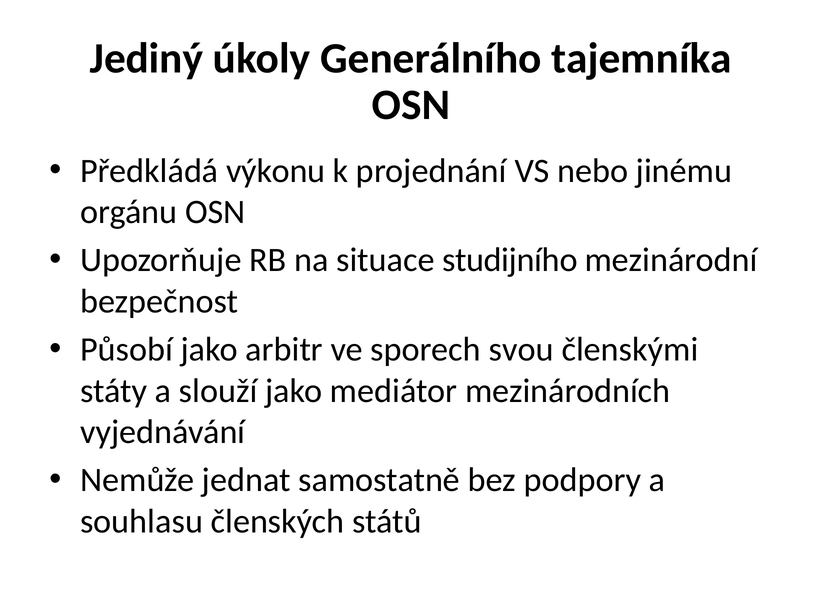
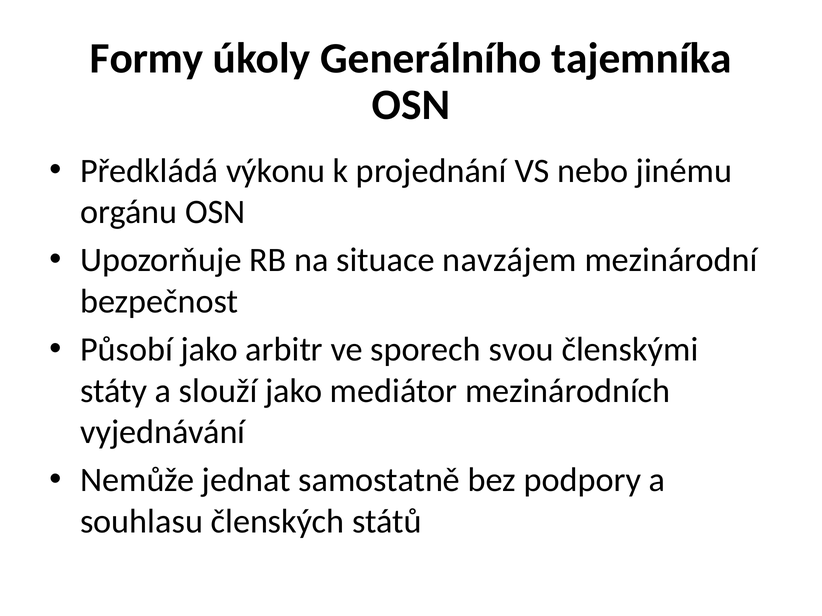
Jediný: Jediný -> Formy (147, 58)
studijního: studijního -> navzájem (510, 260)
